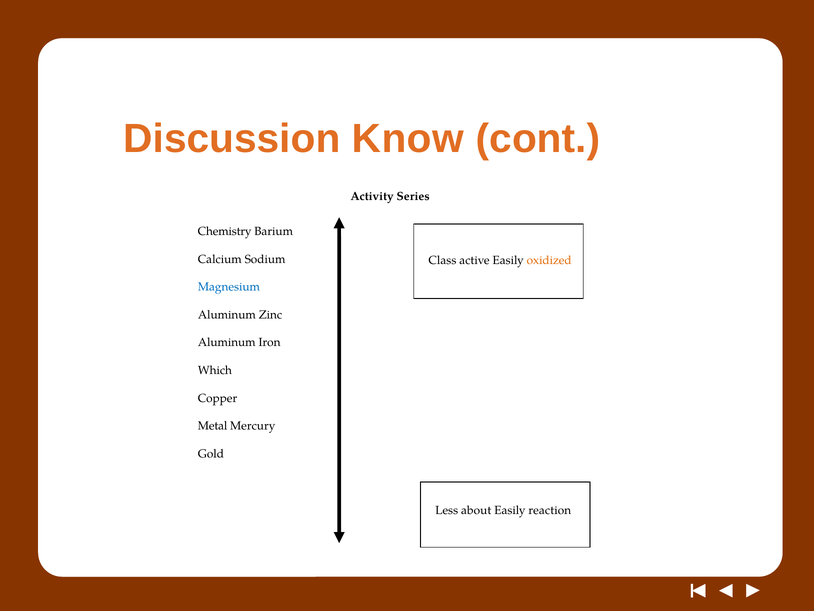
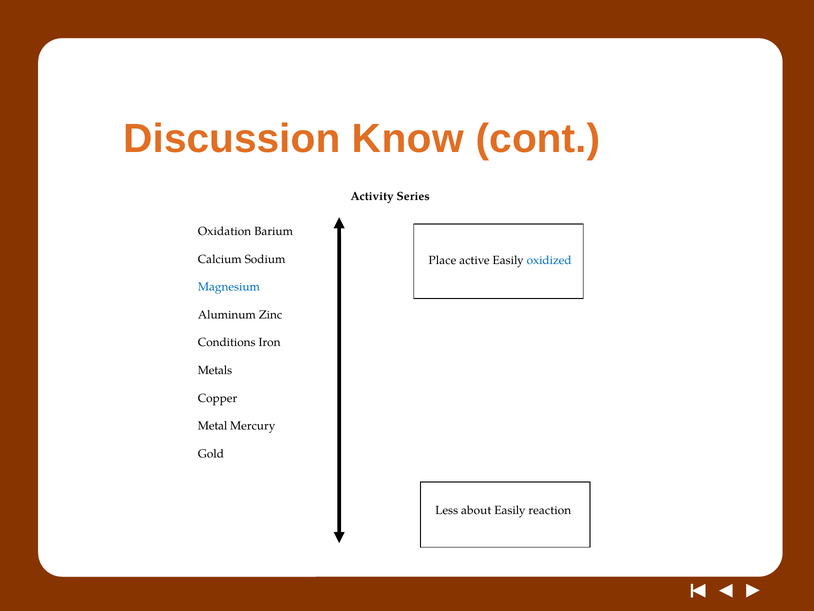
Chemistry: Chemistry -> Oxidation (225, 231)
Class: Class -> Place (442, 260)
oxidized colour: orange -> blue (549, 260)
Aluminum: Aluminum -> Conditions (227, 342)
Which: Which -> Metals (215, 370)
